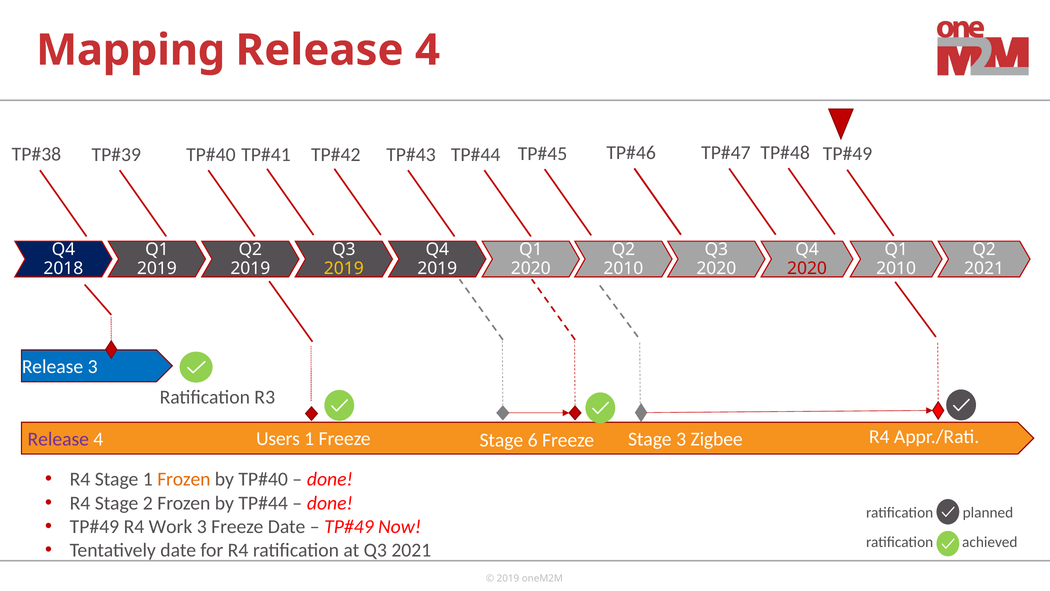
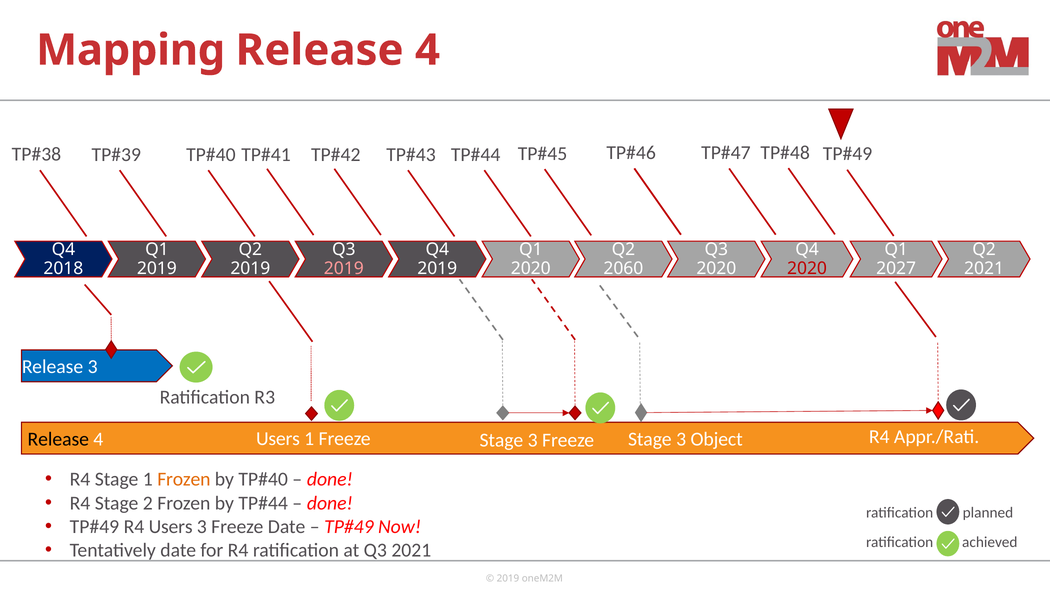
2019 colour: yellow -> pink (344, 268)
2010: 2010 -> 2060 (623, 268)
2010: 2010 -> 2027 (896, 268)
Freeze Stage 6: 6 -> 3 (533, 440)
Zigbee: Zigbee -> Object (717, 439)
Release colour: purple -> black (58, 439)
R4 Work: Work -> Users (171, 526)
